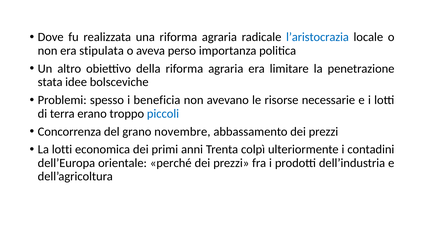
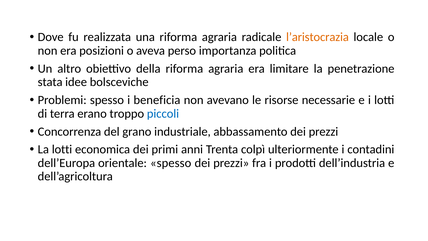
l’aristocrazia colour: blue -> orange (317, 37)
stipulata: stipulata -> posizioni (102, 51)
novembre: novembre -> industriale (182, 131)
orientale perché: perché -> spesso (171, 163)
